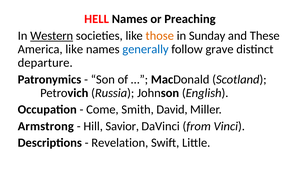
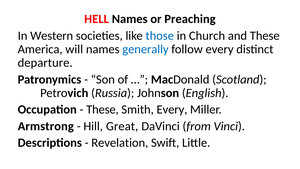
Western underline: present -> none (52, 36)
those colour: orange -> blue (160, 36)
Sunday: Sunday -> Church (207, 36)
America like: like -> will (74, 49)
follow grave: grave -> every (220, 49)
Come: Come -> These (102, 109)
Smith David: David -> Every (172, 109)
Savior: Savior -> Great (122, 126)
